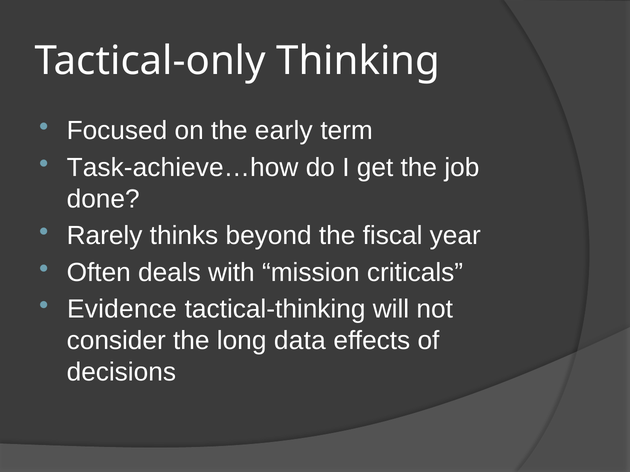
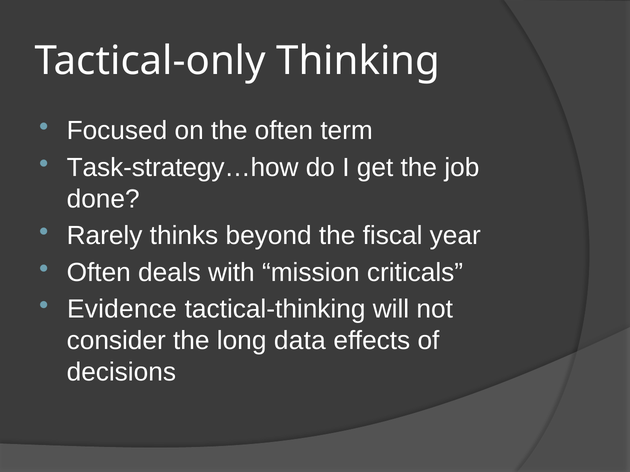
the early: early -> often (284, 131)
Task-achieve…how: Task-achieve…how -> Task-strategy…how (183, 168)
